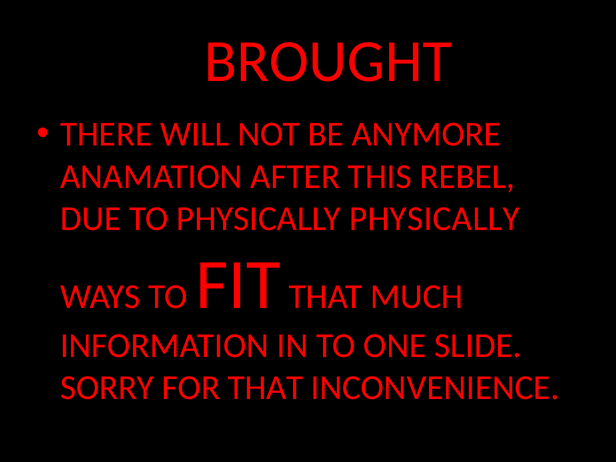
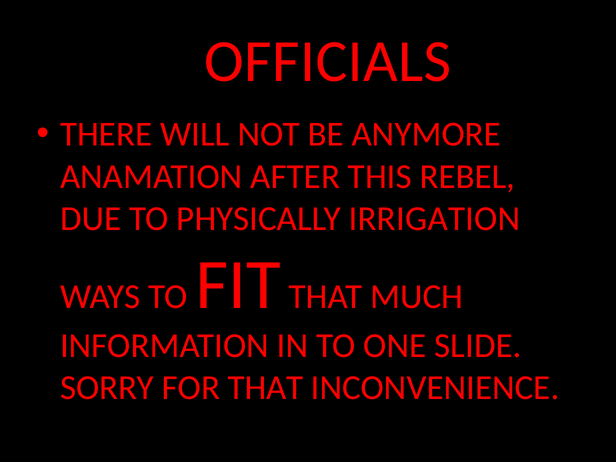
BROUGHT: BROUGHT -> OFFICIALS (328, 62)
PHYSICALLY PHYSICALLY: PHYSICALLY -> IRRIGATION (435, 219)
